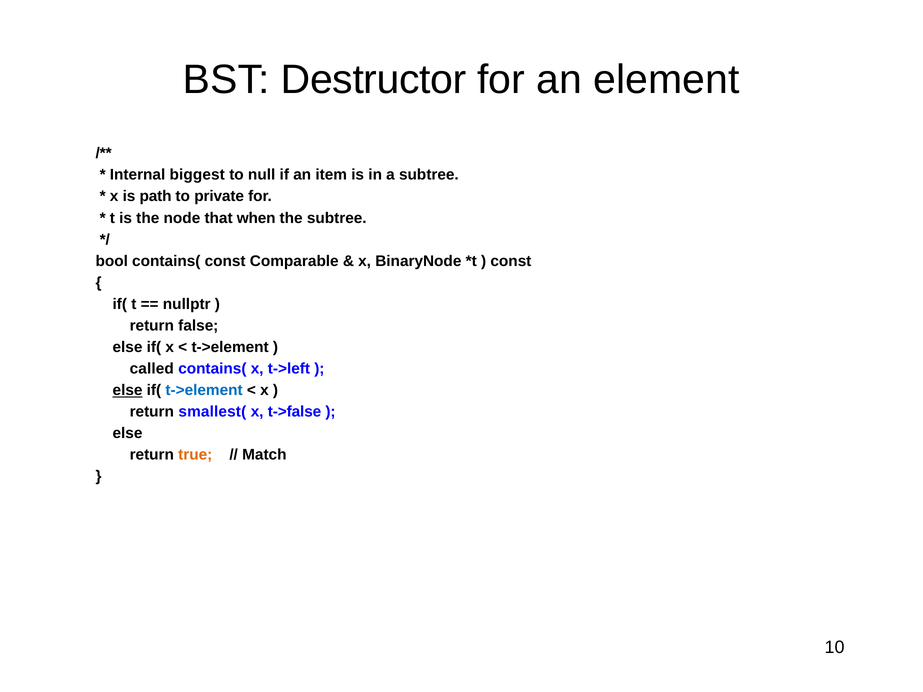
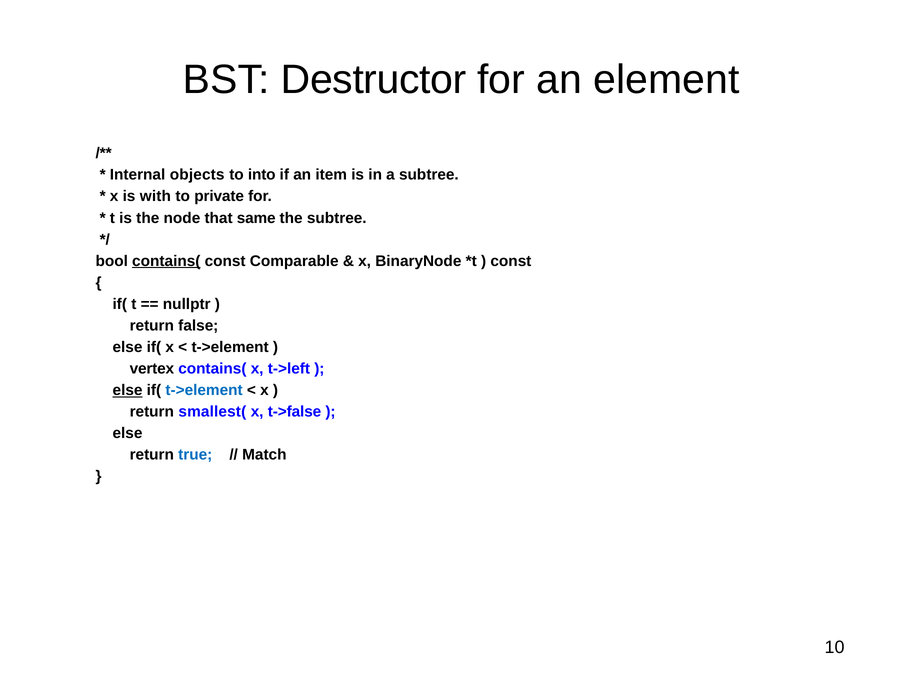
biggest: biggest -> objects (197, 175)
null: null -> into (262, 175)
path: path -> with (155, 196)
when: when -> same (256, 218)
contains( underline: none -> present (166, 261)
called: called -> vertex (152, 369)
true colour: orange -> blue (195, 455)
